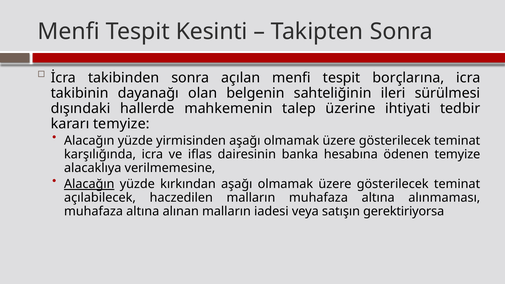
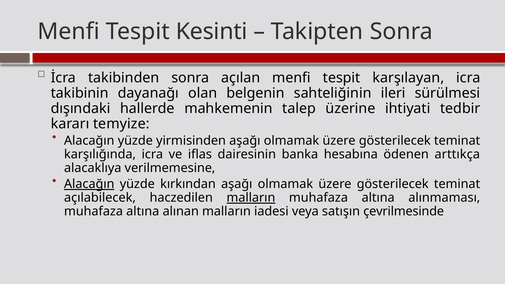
borçlarına: borçlarına -> karşılayan (408, 78)
ödenen temyize: temyize -> arttıkça (457, 154)
malların underline: none -> present (251, 198)
gerektiriyorsa: gerektiriyorsa -> çevrilmesinde (404, 211)
